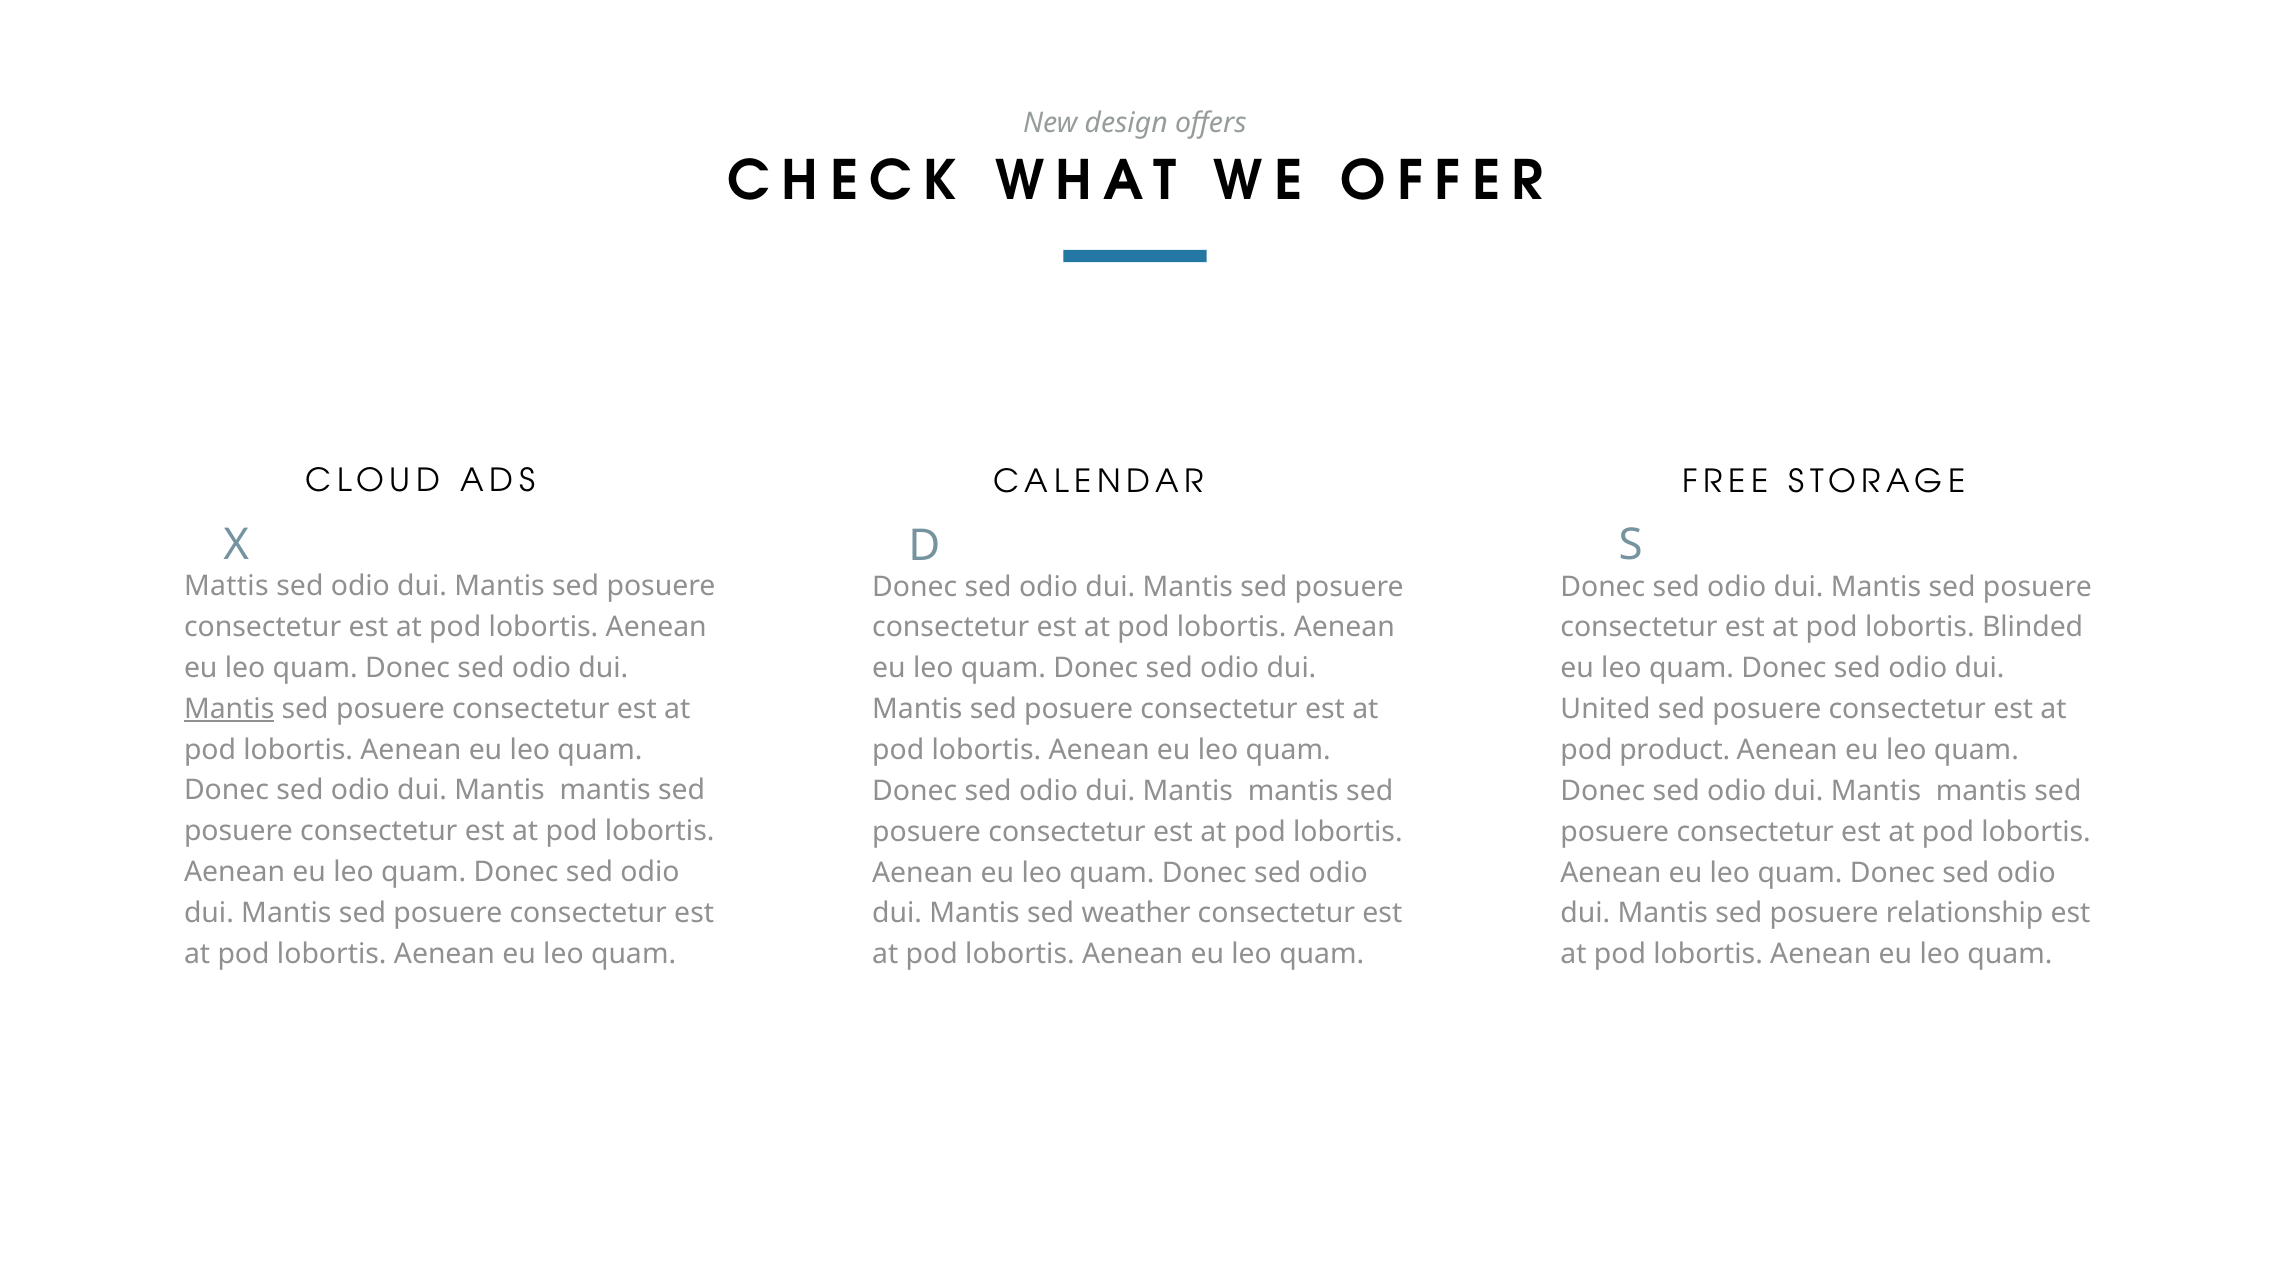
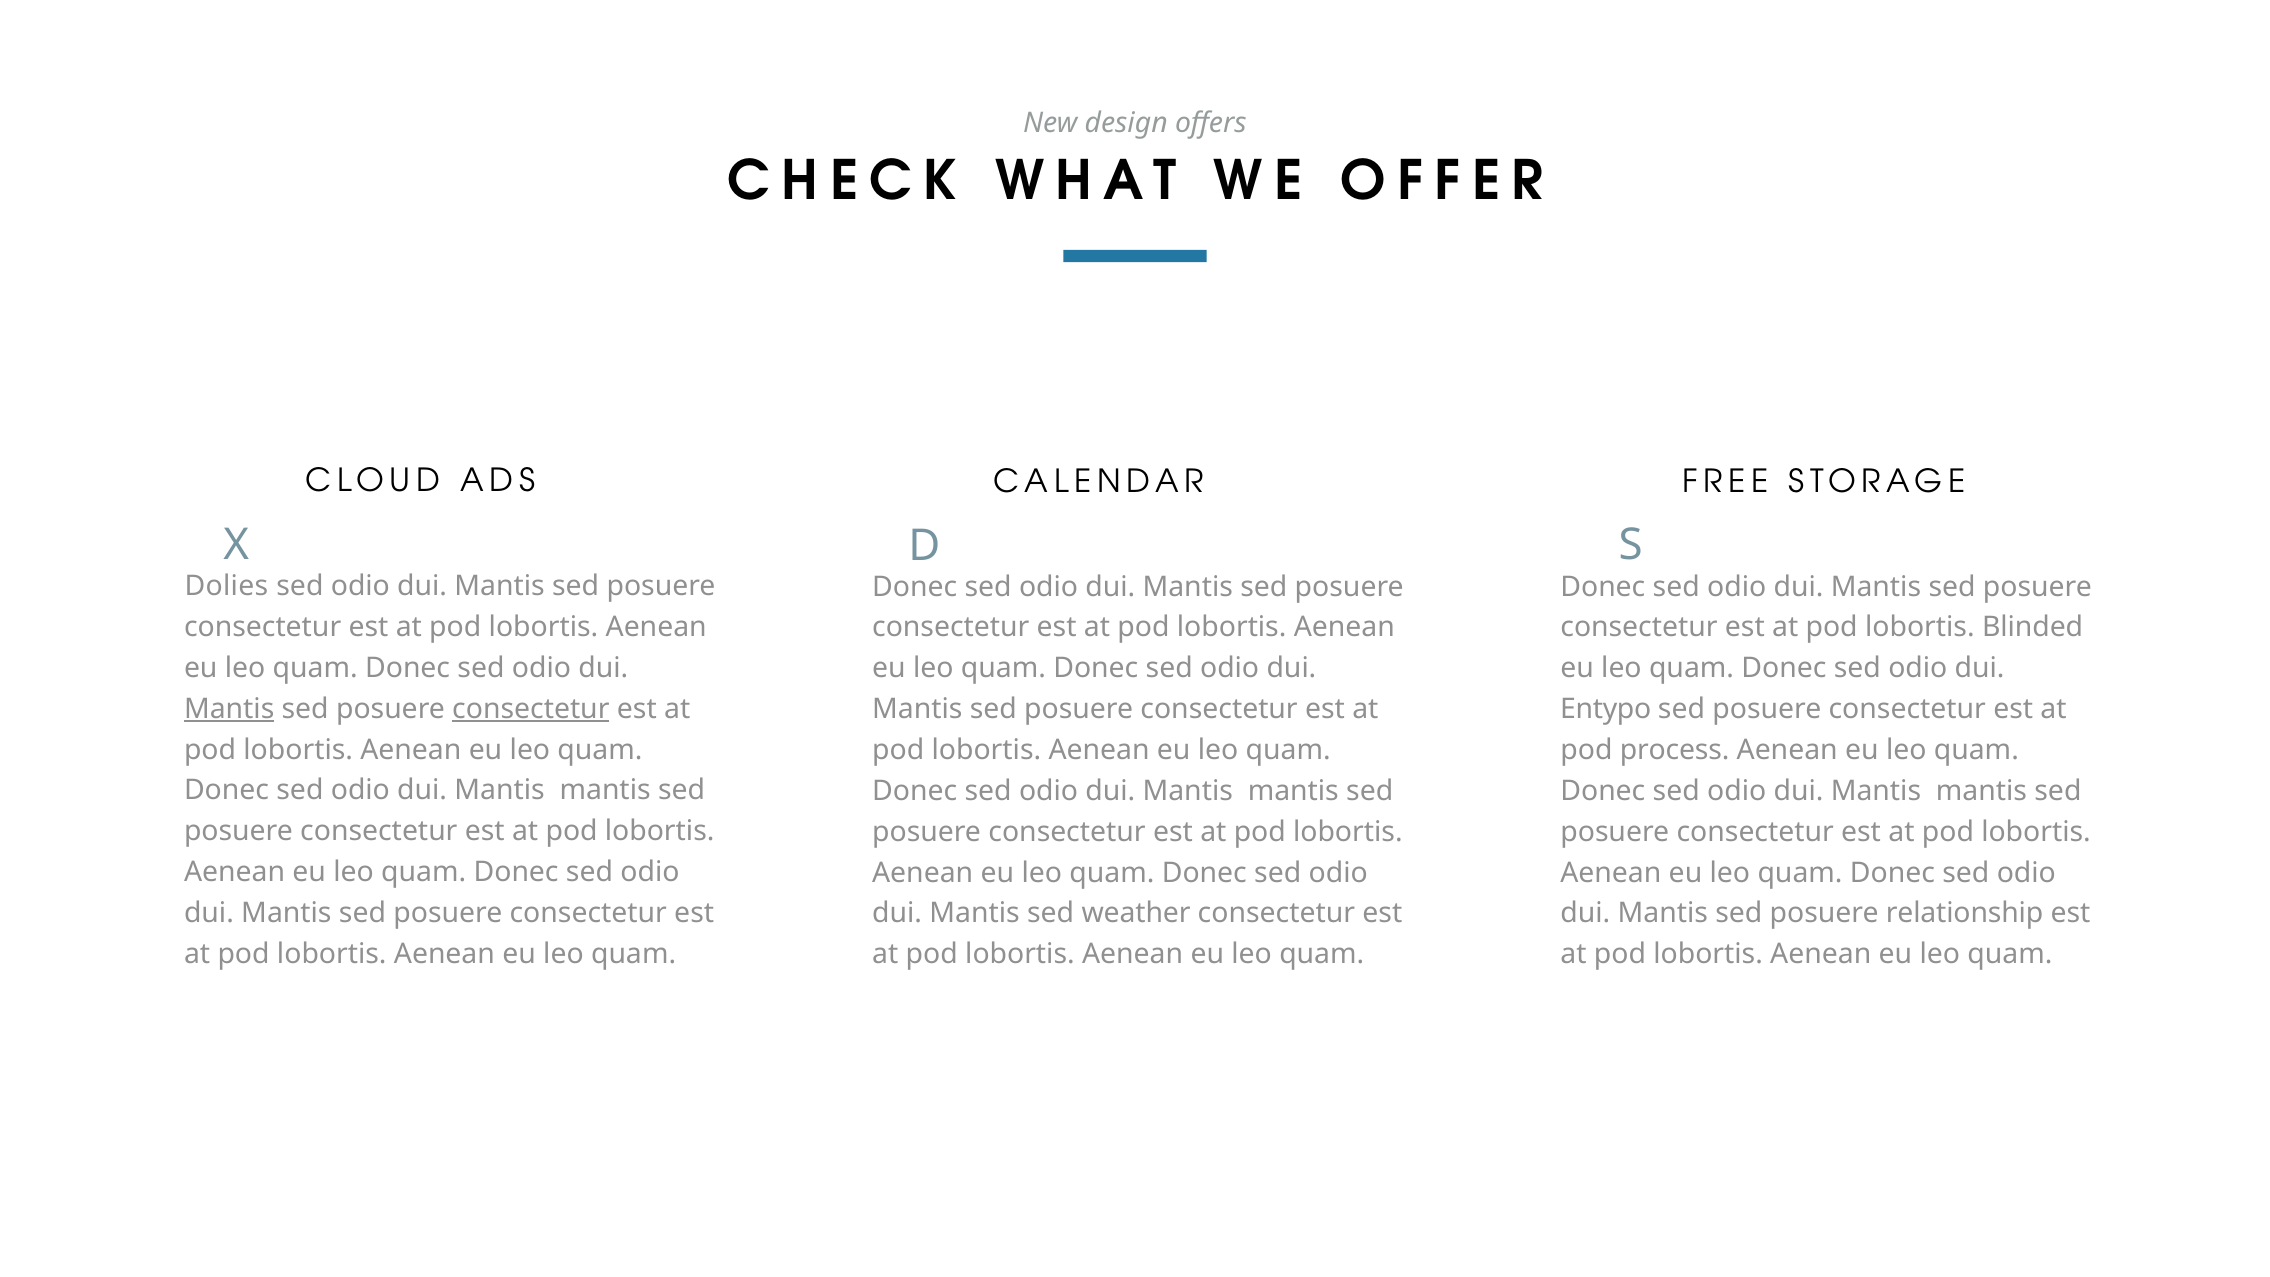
Mattis: Mattis -> Dolies (226, 586)
consectetur underline: none -> present (531, 709)
United: United -> Entypo (1606, 709)
product: product -> process (1675, 750)
